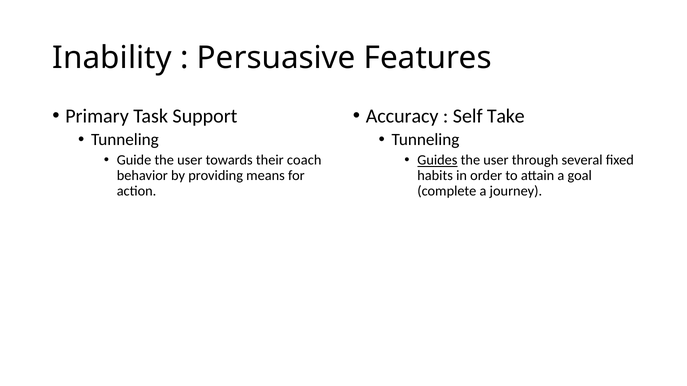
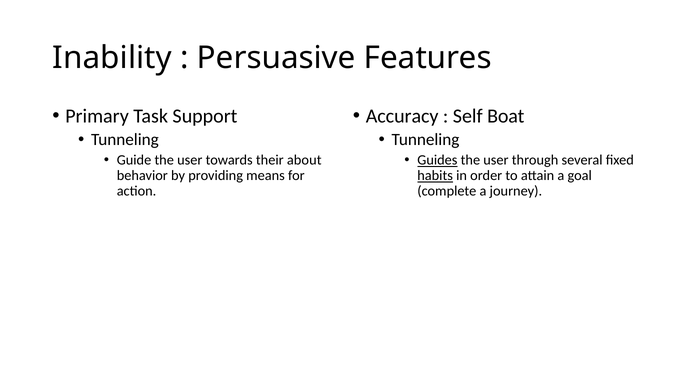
Take: Take -> Boat (506, 116)
coach: coach -> about (304, 160)
habits underline: none -> present (435, 176)
